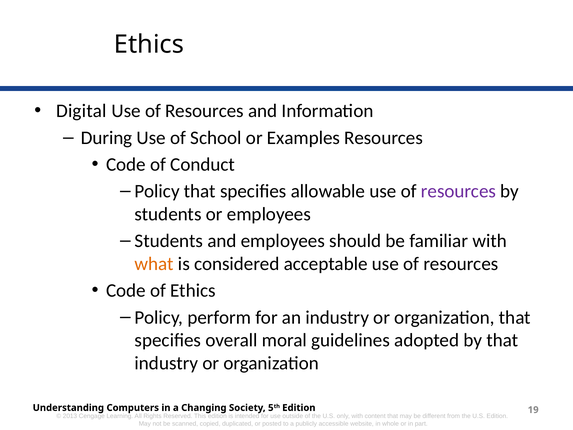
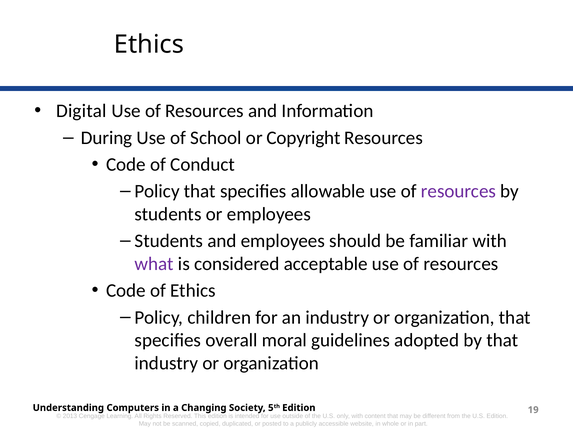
Examples: Examples -> Copyright (304, 138)
what colour: orange -> purple (154, 264)
perform: perform -> children (219, 317)
